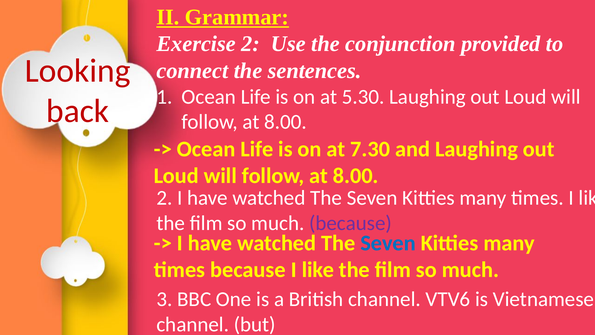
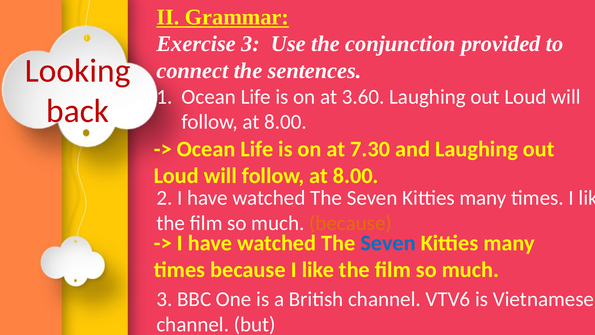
Exercise 2: 2 -> 3 (251, 44)
5.30: 5.30 -> 3.60 (363, 97)
because colour: purple -> orange (351, 223)
